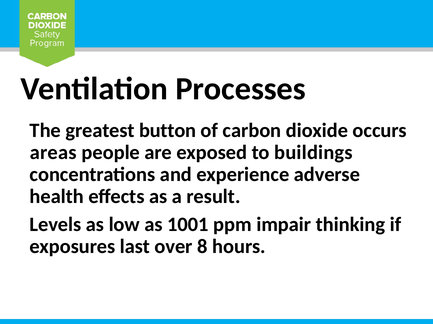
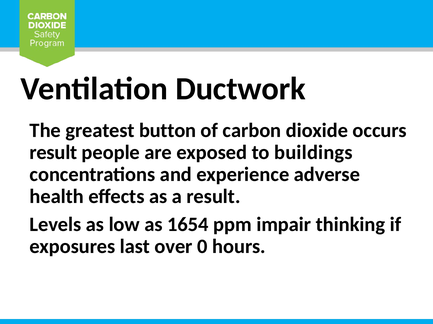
Processes: Processes -> Ductwork (241, 89)
areas: areas -> result (53, 153)
1001: 1001 -> 1654 (188, 225)
8: 8 -> 0 (202, 247)
